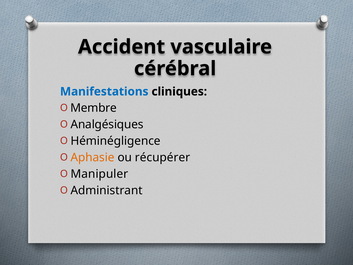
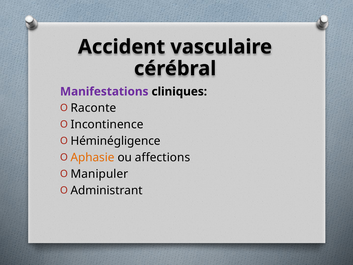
Manifestations colour: blue -> purple (104, 91)
Membre: Membre -> Raconte (93, 108)
Analgésiques: Analgésiques -> Incontinence (107, 124)
récupérer: récupérer -> affections (163, 157)
